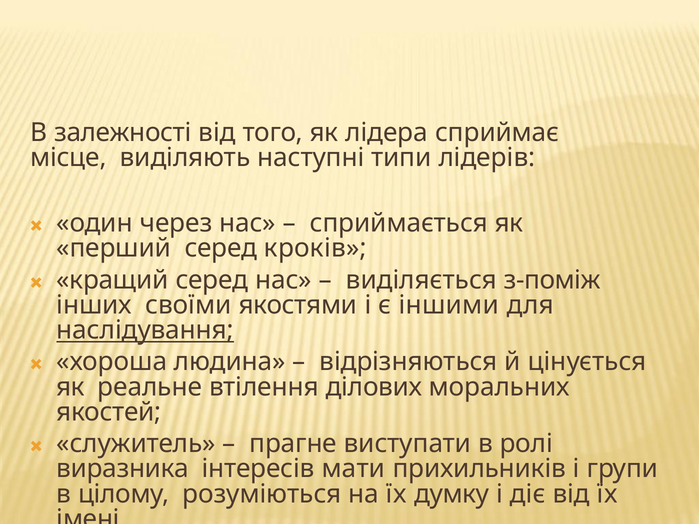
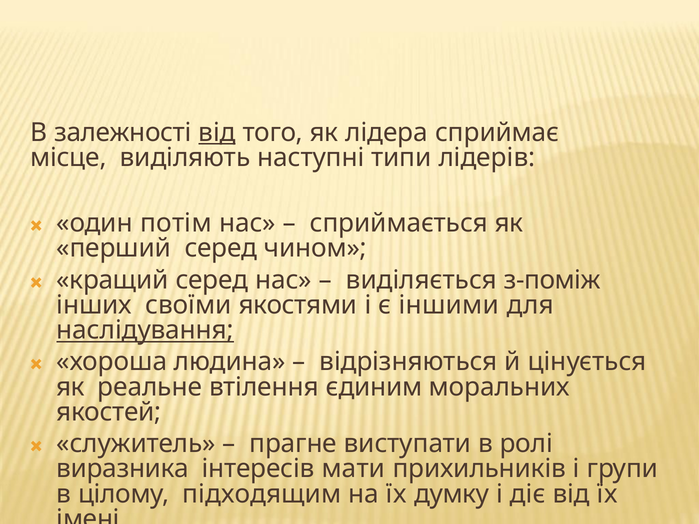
від underline: none -> present (217, 133)
через: через -> потім (176, 223)
кроків: кроків -> чином (315, 248)
ділових: ділових -> єдиним (374, 387)
розуміються: розуміються -> підходящим (262, 494)
